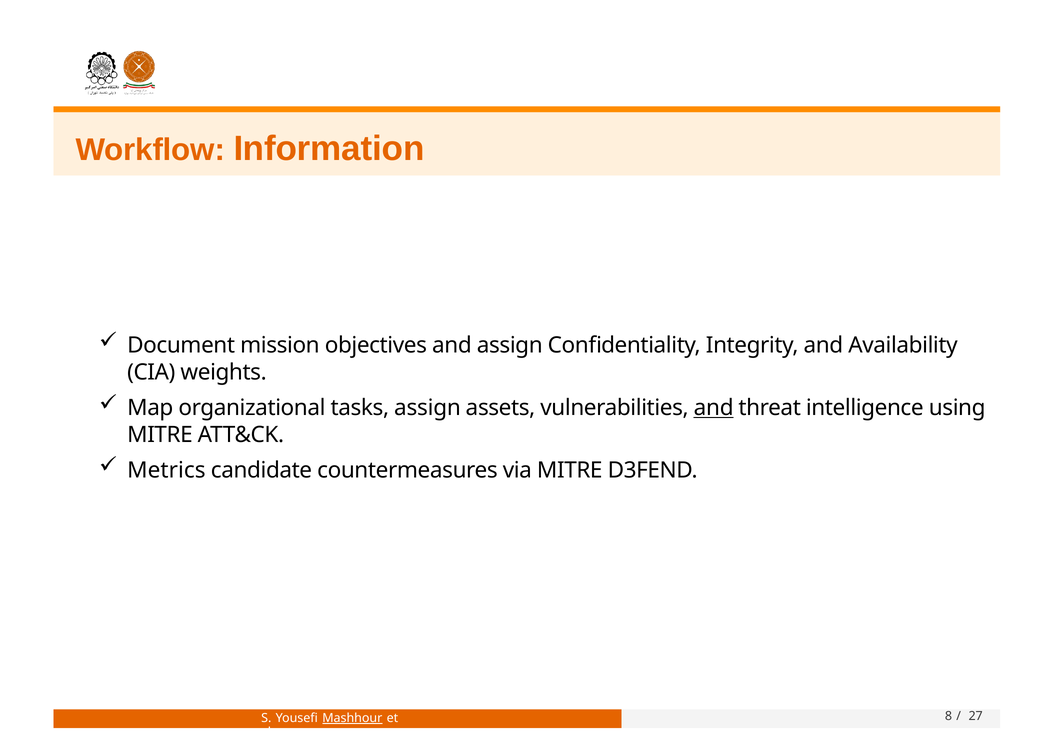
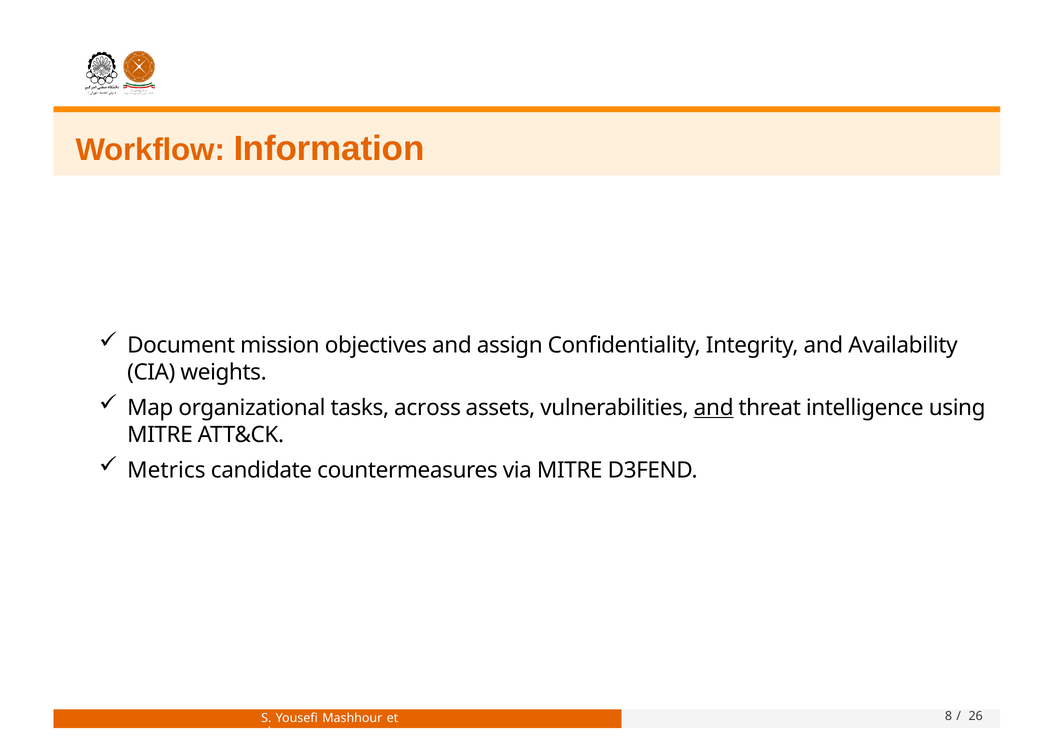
tasks assign: assign -> across (427, 408)
27: 27 -> 26 (976, 716)
Mashhour underline: present -> none (352, 718)
